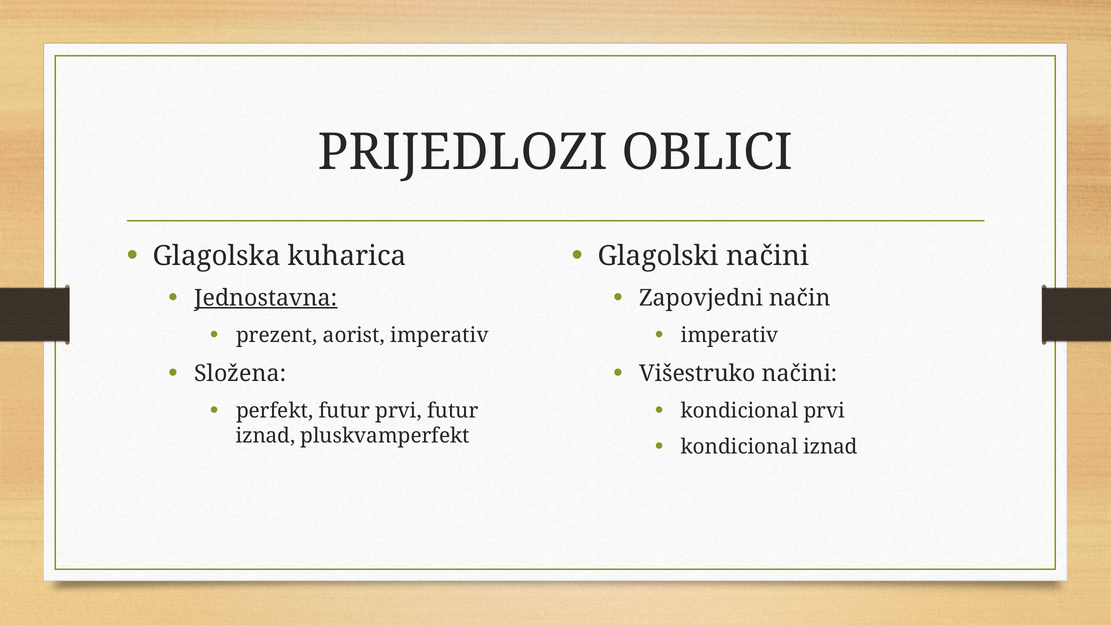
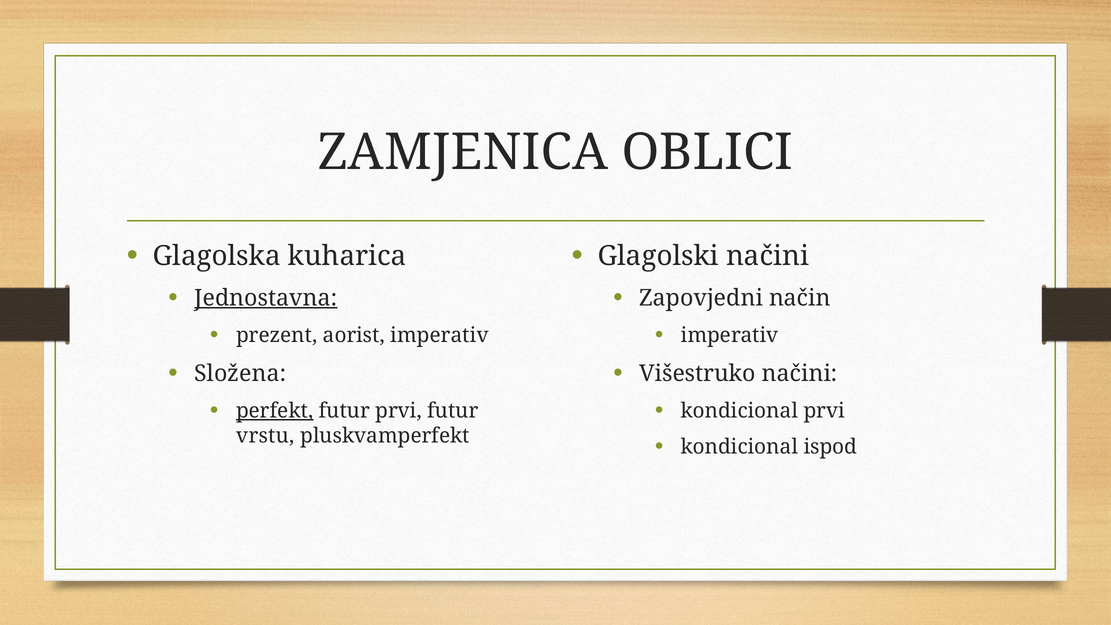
PRIJEDLOZI: PRIJEDLOZI -> ZAMJENICA (463, 152)
perfekt underline: none -> present (275, 411)
iznad: iznad -> vrstu (265, 436)
kondicional iznad: iznad -> ispod (830, 447)
